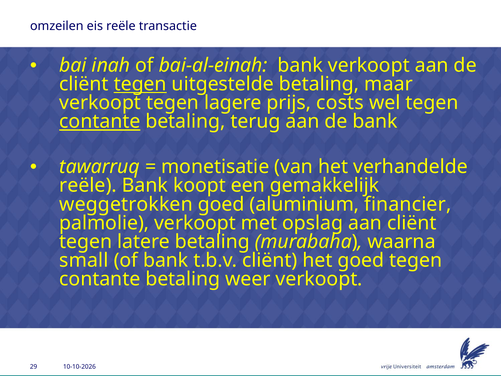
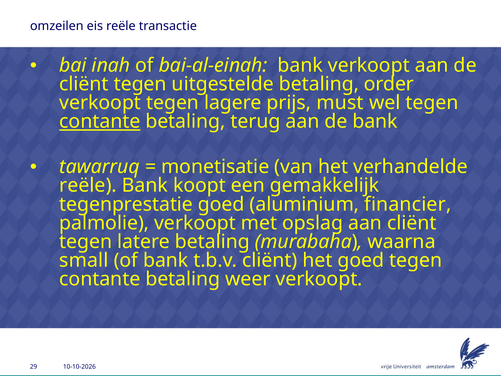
tegen underline: present -> none (140, 84)
maar: maar -> order (389, 84)
costs: costs -> must (340, 103)
weggetrokken: weggetrokken -> tegenprestatie (126, 204)
